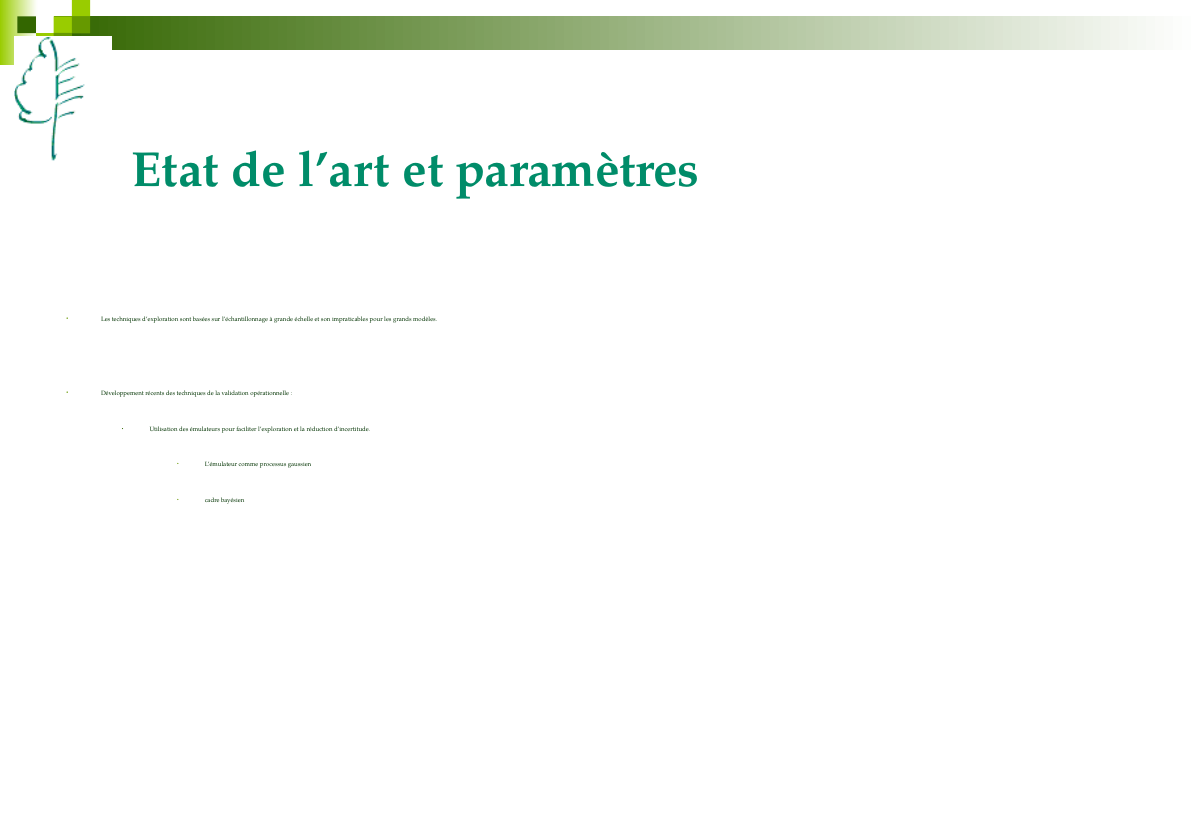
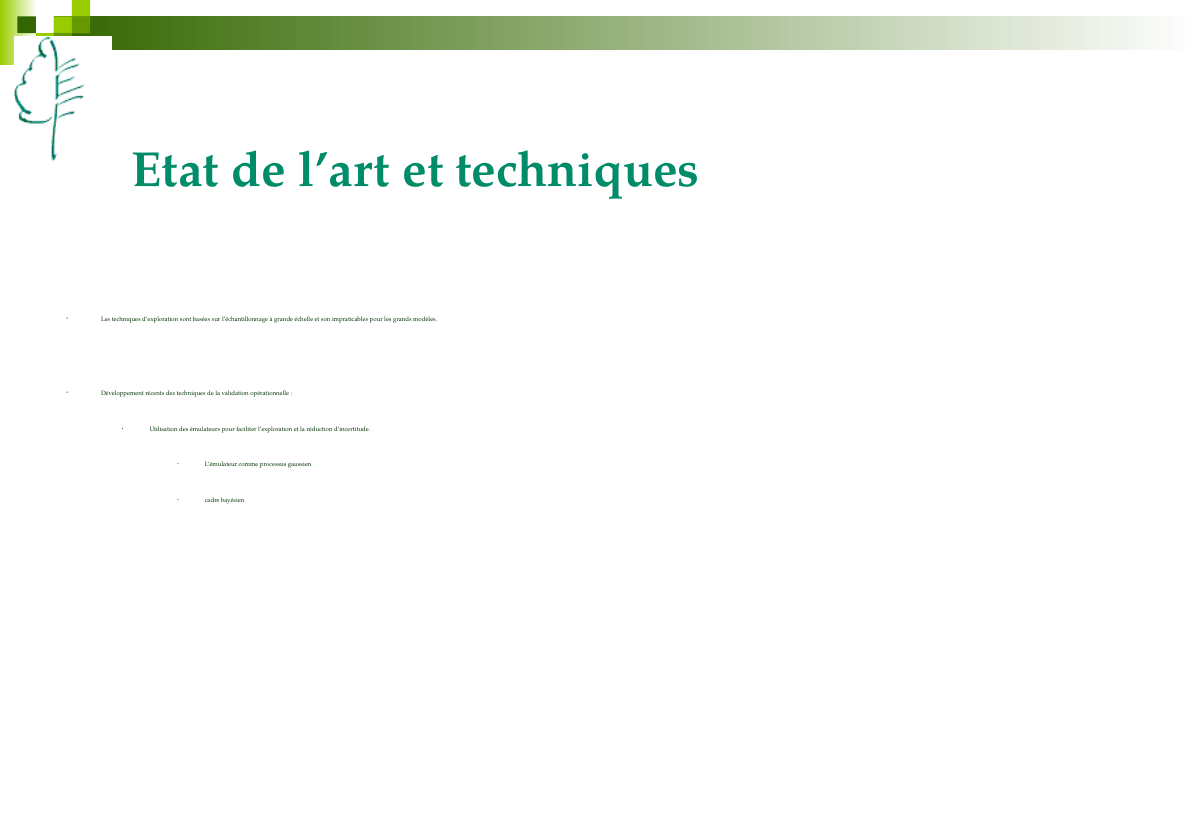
et paramètres: paramètres -> techniques (578, 170)
